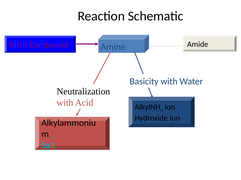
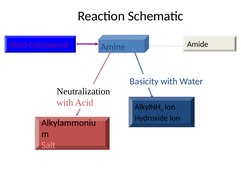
Salt colour: light blue -> pink (48, 146)
